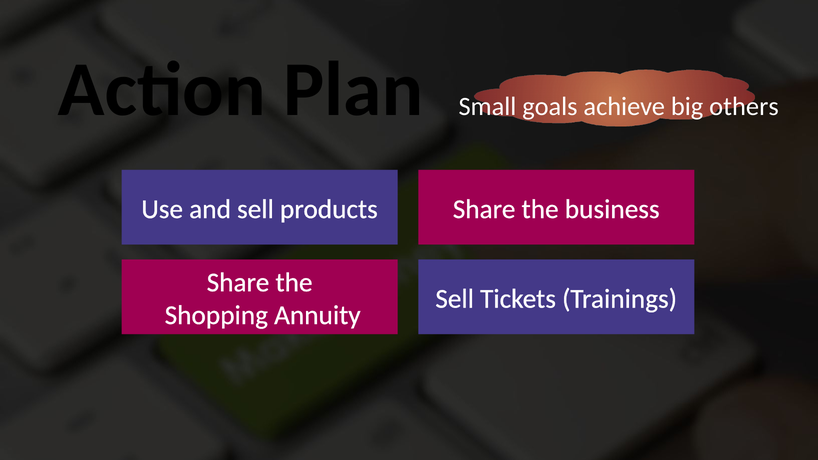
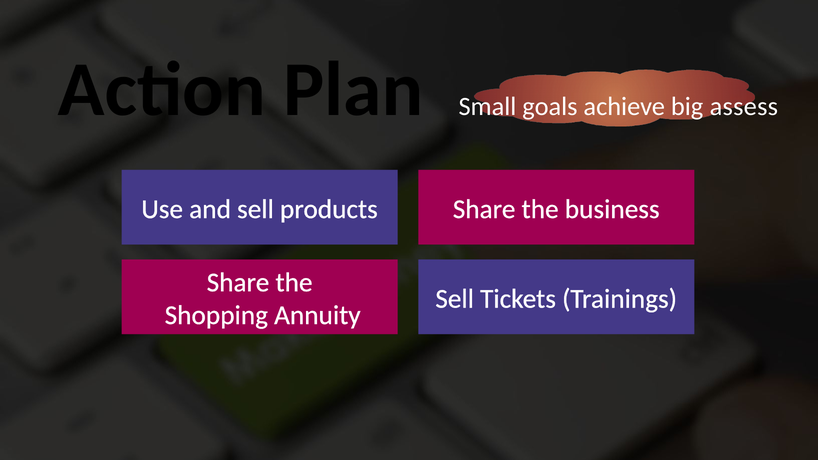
others: others -> assess (744, 106)
